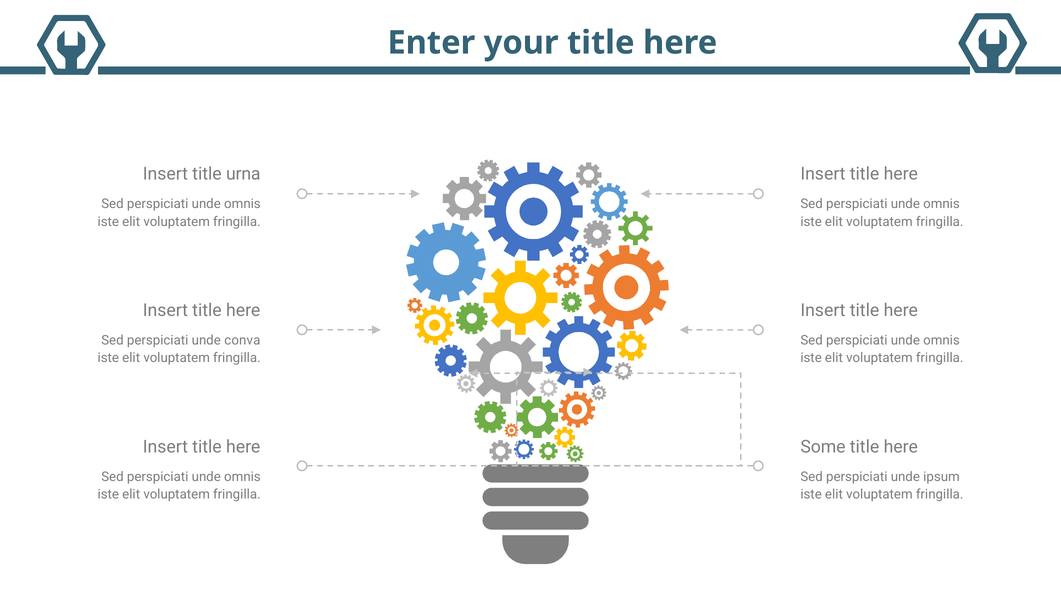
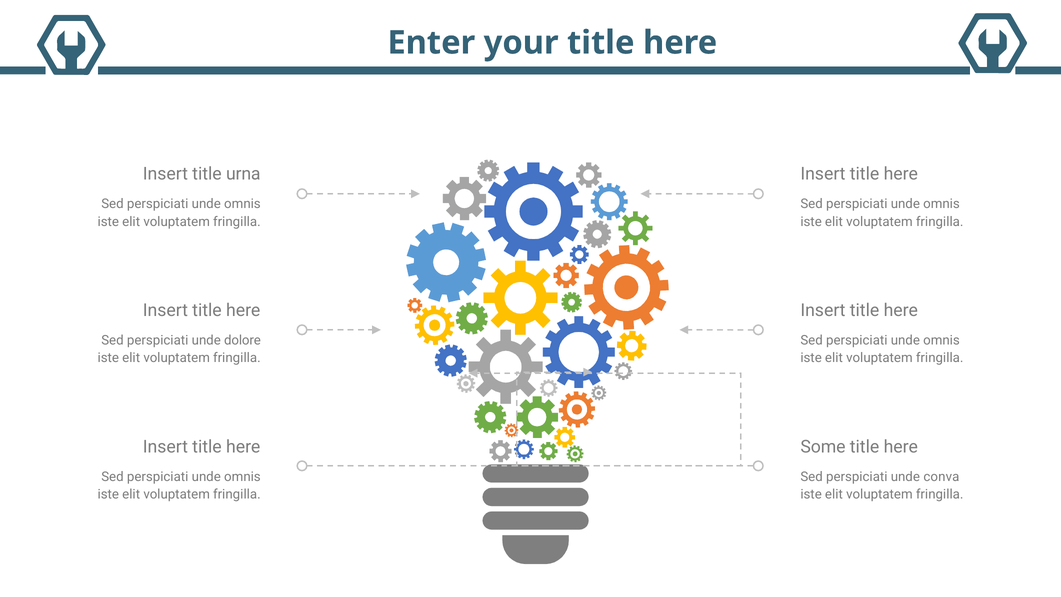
conva: conva -> dolore (242, 340)
ipsum: ipsum -> conva (941, 477)
